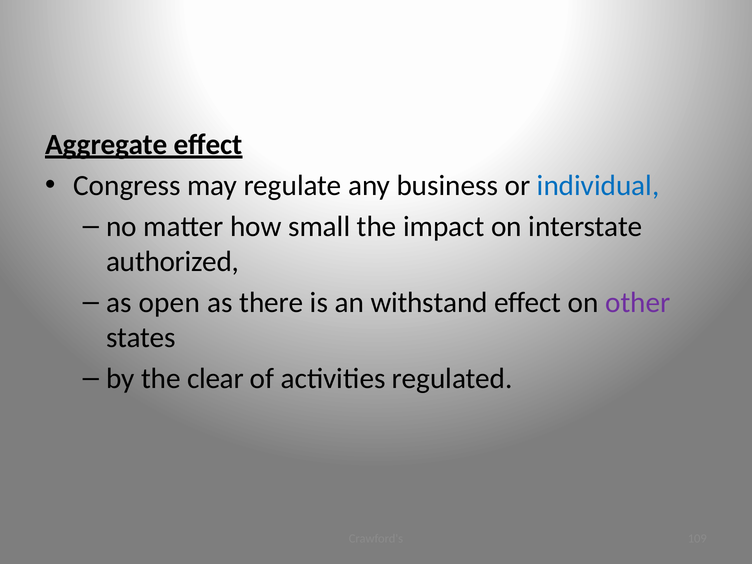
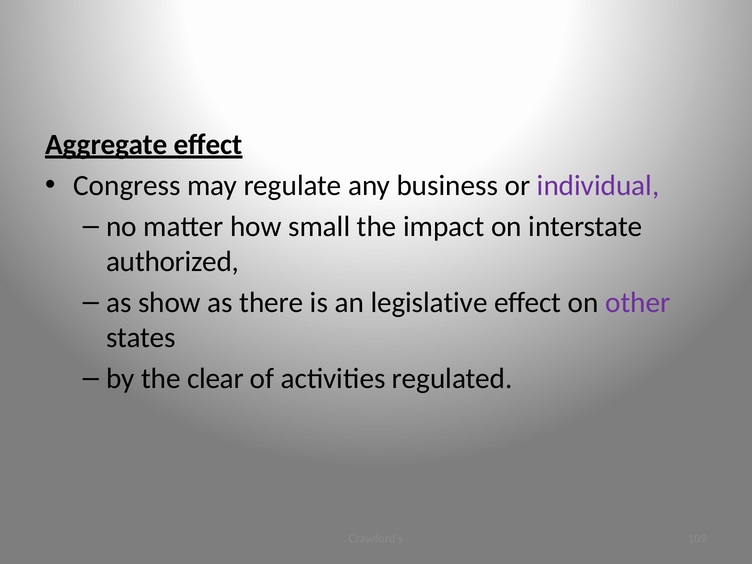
individual colour: blue -> purple (598, 186)
open: open -> show (170, 303)
withstand: withstand -> legislative (429, 303)
